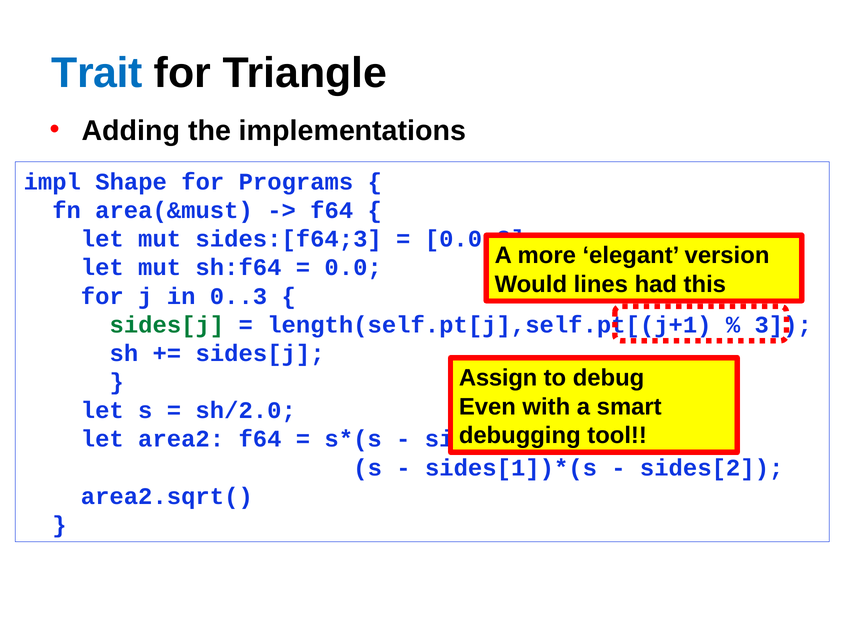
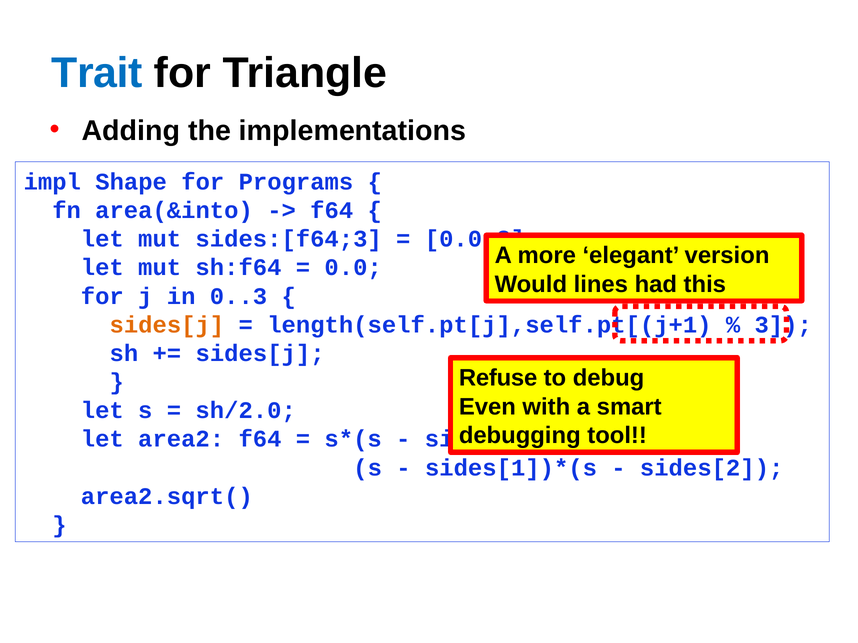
area(&must: area(&must -> area(&into (174, 211)
sides[j colour: green -> orange (167, 325)
Assign: Assign -> Refuse (498, 378)
